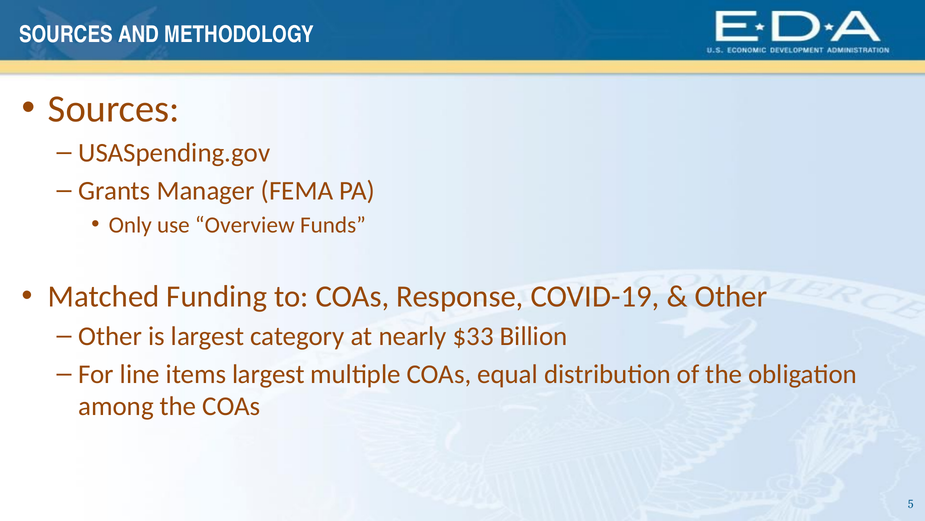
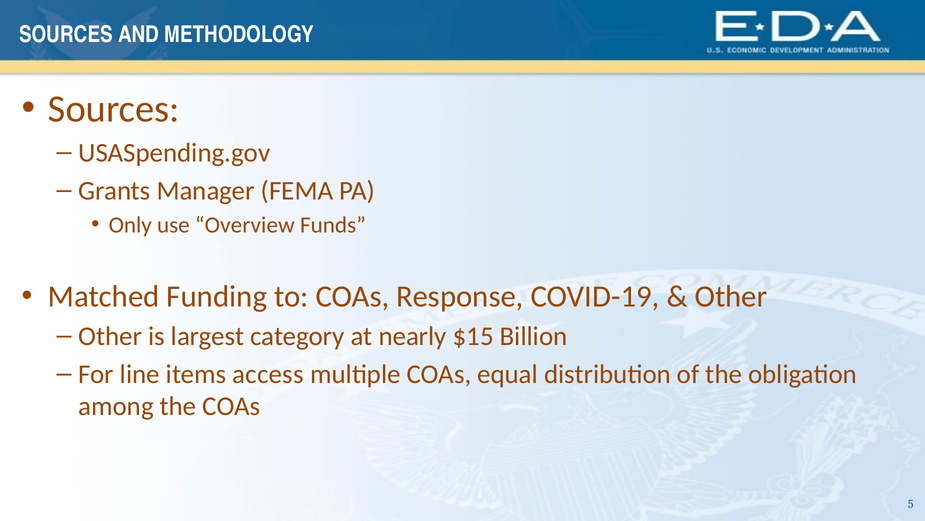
$33: $33 -> $15 (473, 336)
items largest: largest -> access (268, 374)
